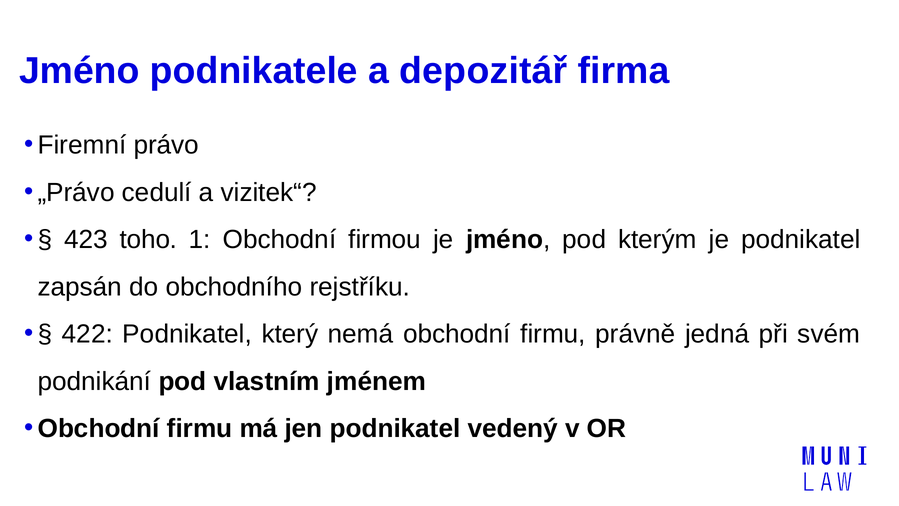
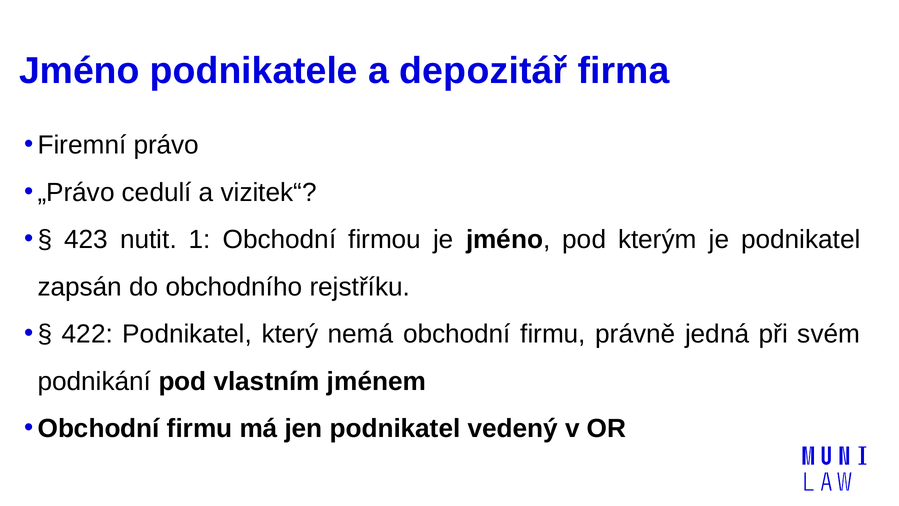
toho: toho -> nutit (148, 240)
